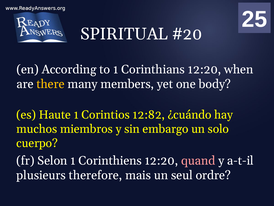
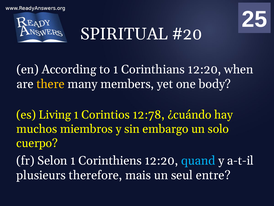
Haute: Haute -> Living (55, 114)
12:82: 12:82 -> 12:78 (149, 114)
quand colour: pink -> light blue (198, 160)
ordre: ordre -> entre (213, 175)
